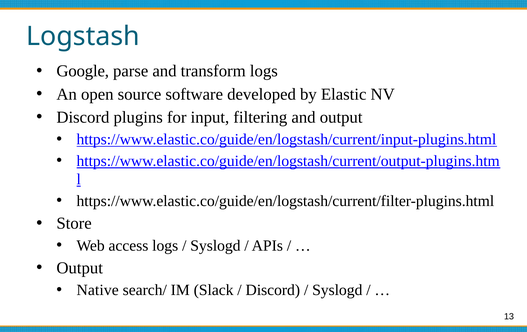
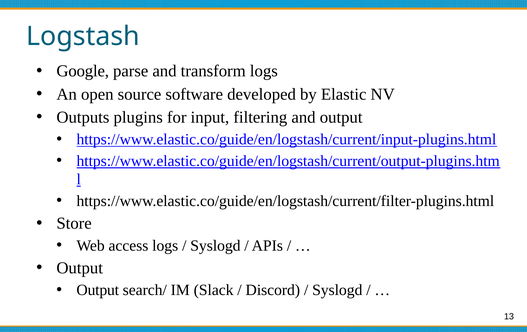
Discord: Discord -> Outputs (83, 117)
Native: Native -> Output (98, 290)
